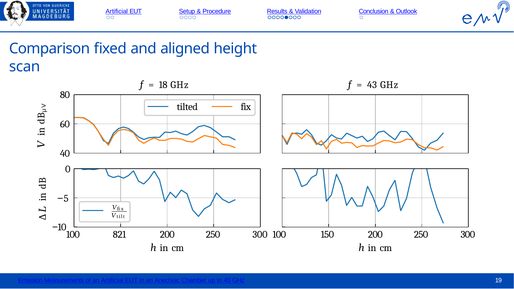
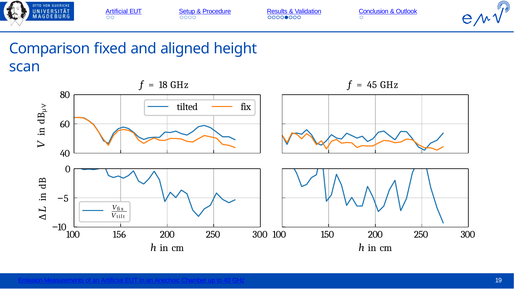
43: 43 -> 45 (372, 85)
821: 821 -> 156 (119, 235)
